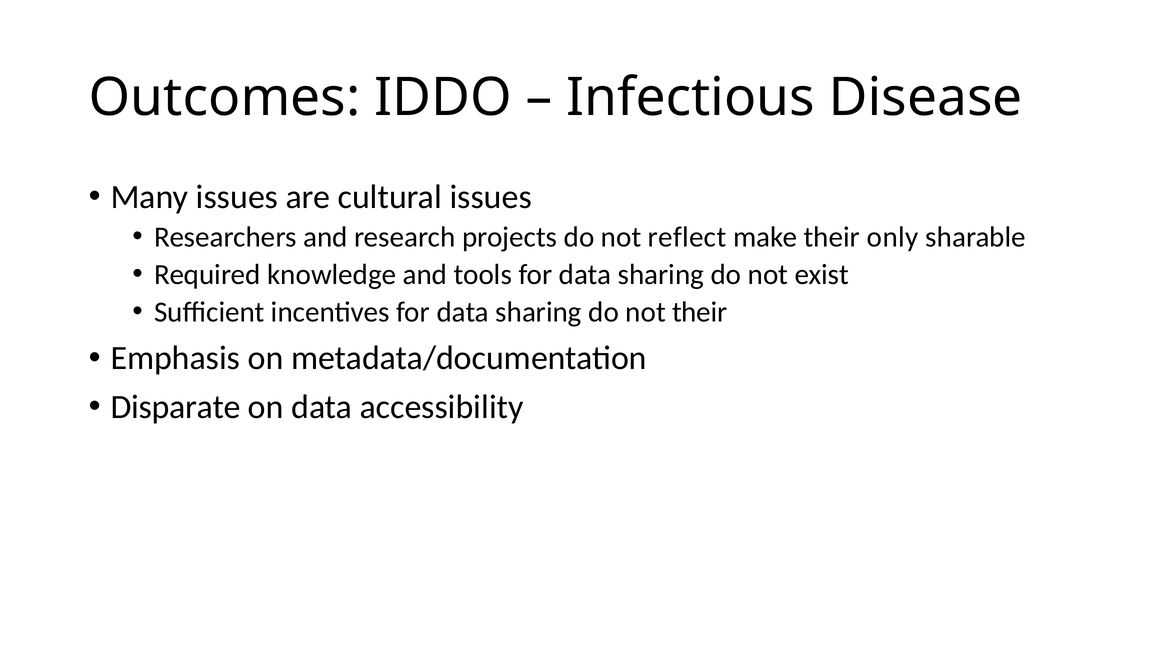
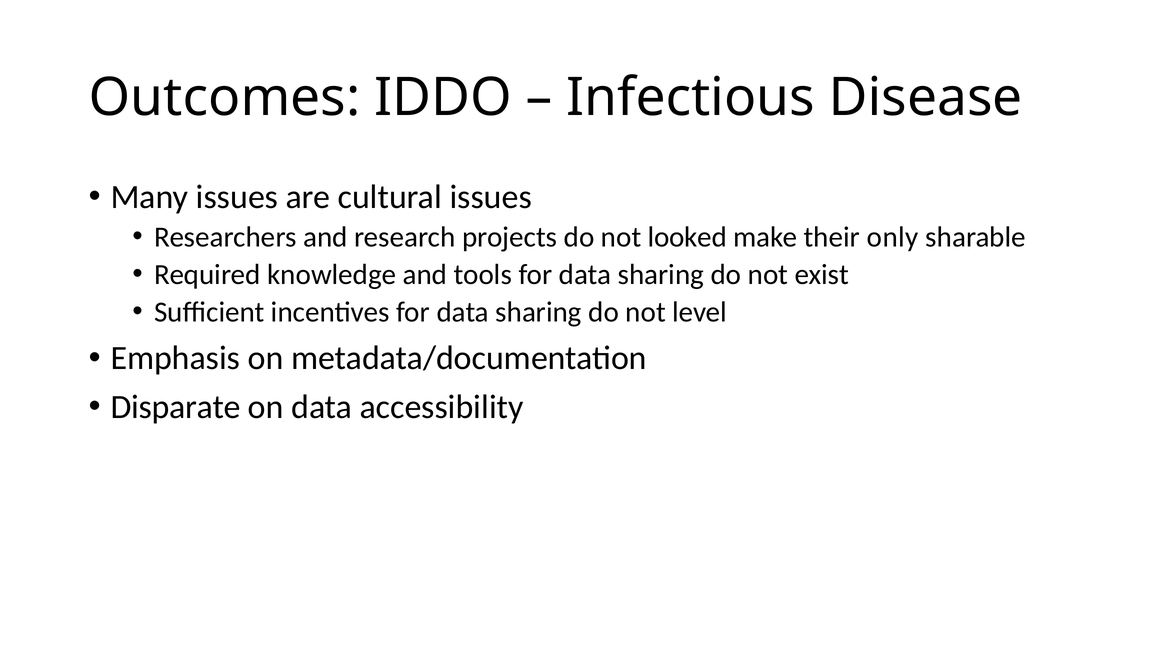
reflect: reflect -> looked (687, 237)
not their: their -> level (700, 312)
